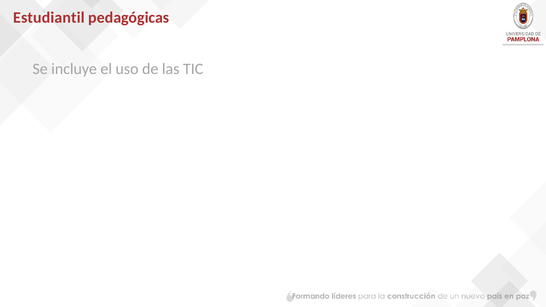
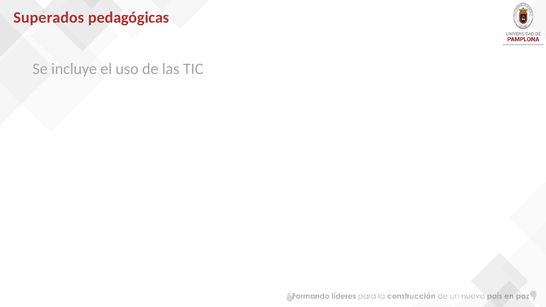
Estudiantil: Estudiantil -> Superados (49, 18)
